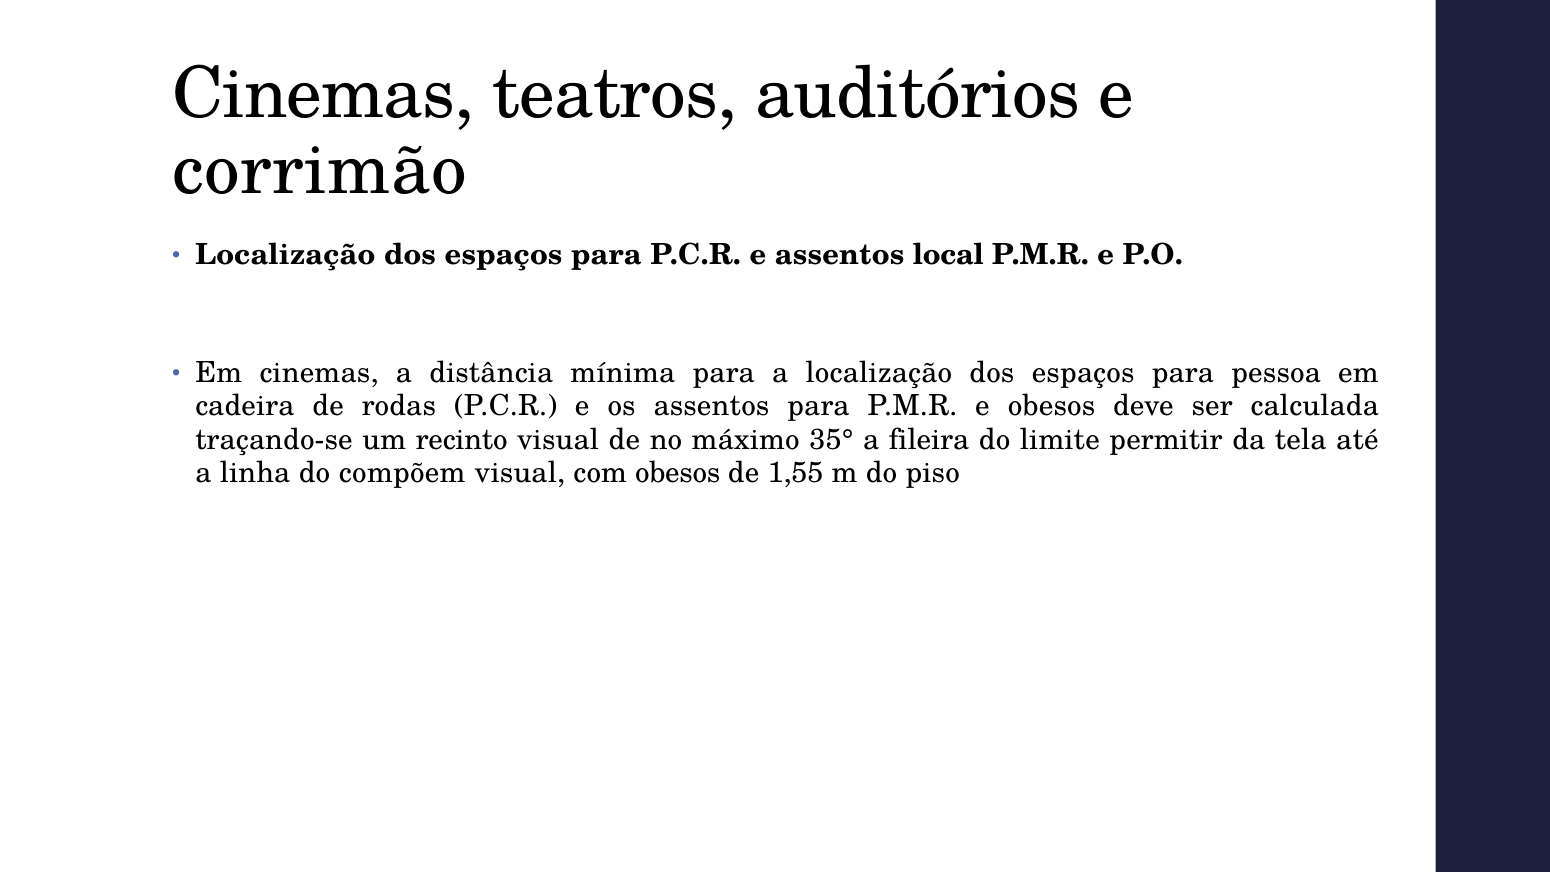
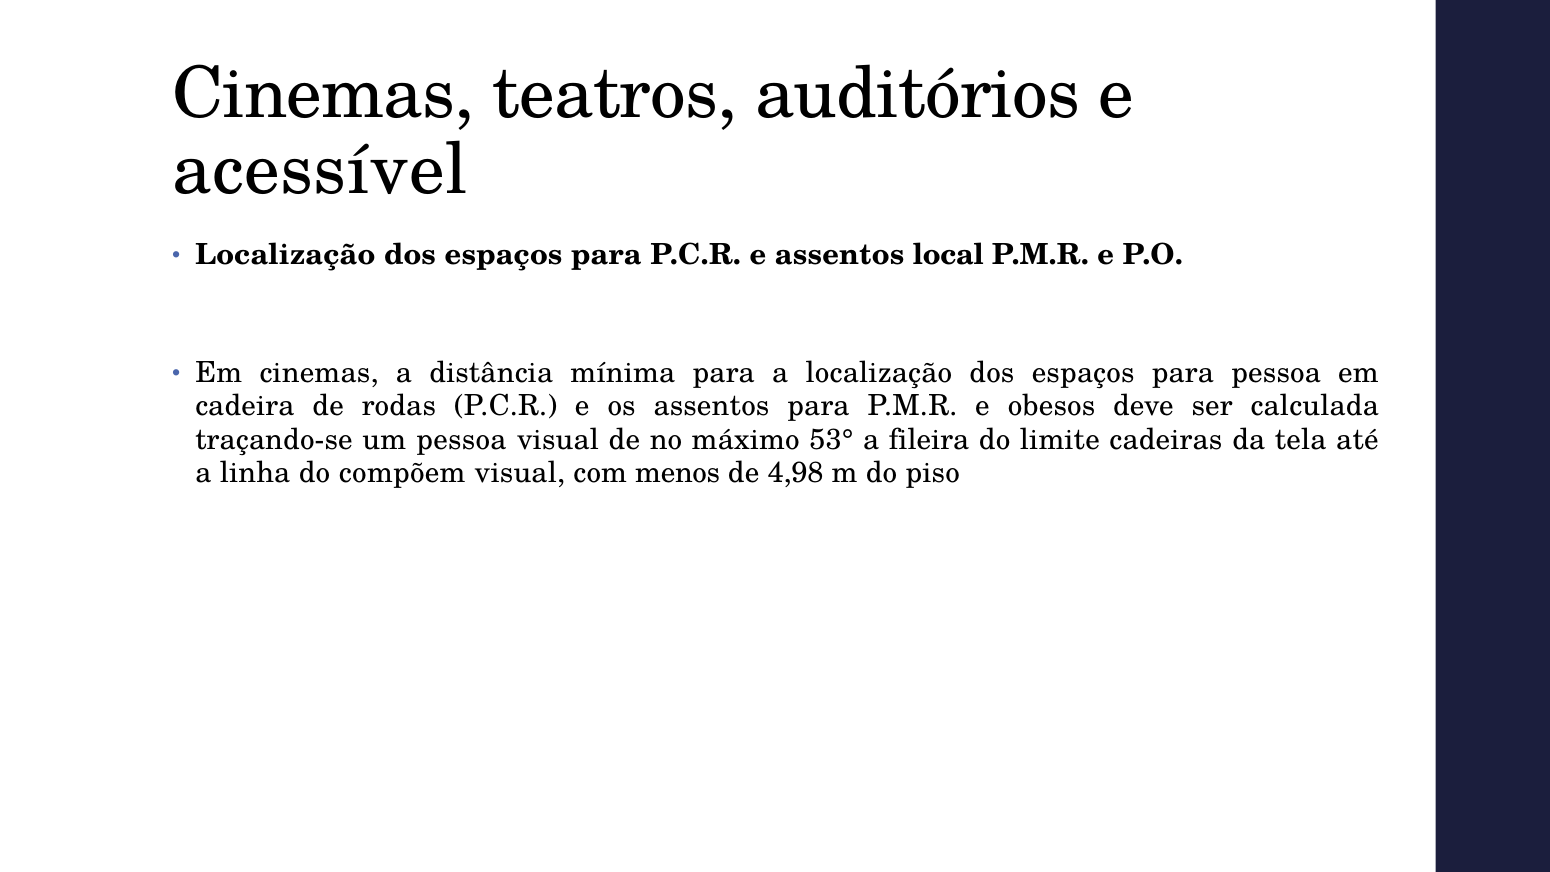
corrimão: corrimão -> acessível (320, 170)
um recinto: recinto -> pessoa (461, 439)
35°: 35° -> 53° (831, 439)
permitir: permitir -> cadeiras (1166, 439)
com obesos: obesos -> menos (678, 473)
1,55: 1,55 -> 4,98 (796, 473)
